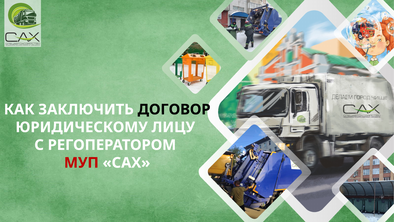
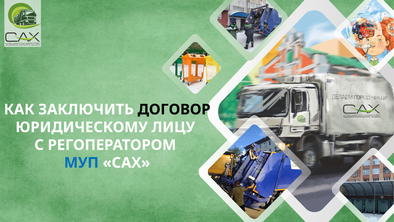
МУП colour: red -> blue (81, 163)
